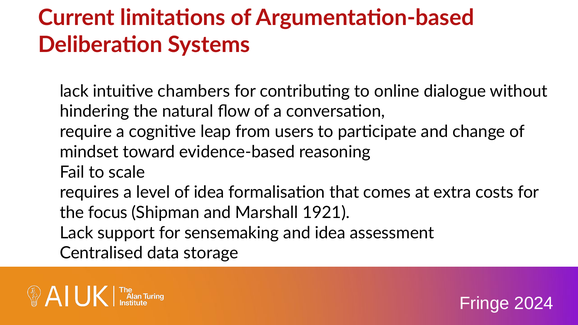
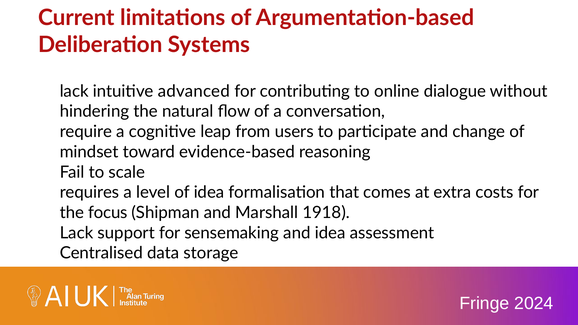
chambers: chambers -> advanced (194, 91)
1921: 1921 -> 1918 (326, 213)
